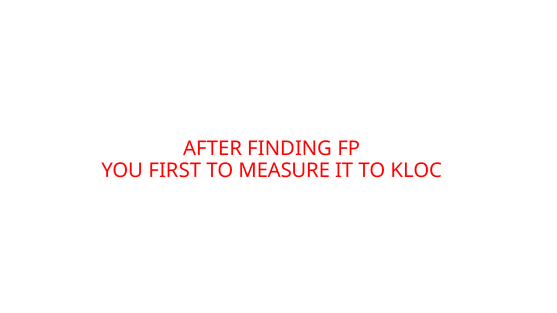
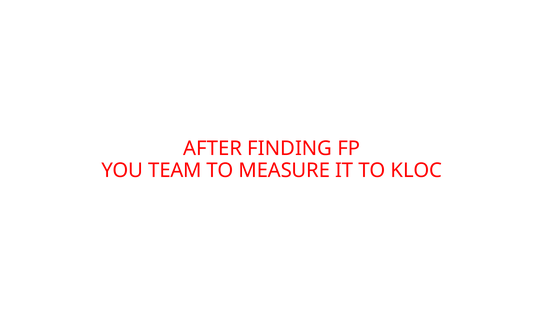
FIRST: FIRST -> TEAM (175, 171)
